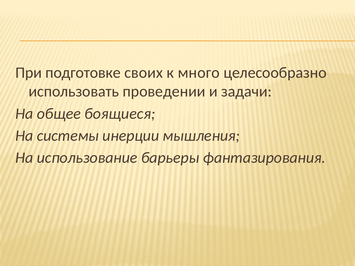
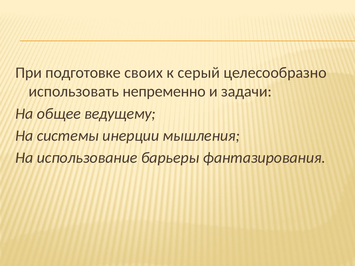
много: много -> серый (199, 73)
проведении: проведении -> непременно (164, 92)
боящиеся: боящиеся -> ведущему (120, 114)
